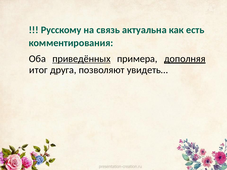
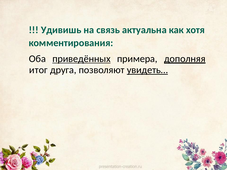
Русскому: Русскому -> Удивишь (61, 30)
есть: есть -> хотя (195, 30)
увидеть… underline: none -> present (147, 70)
